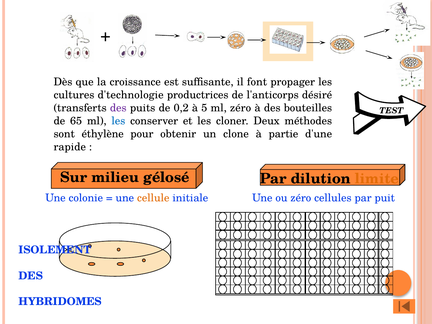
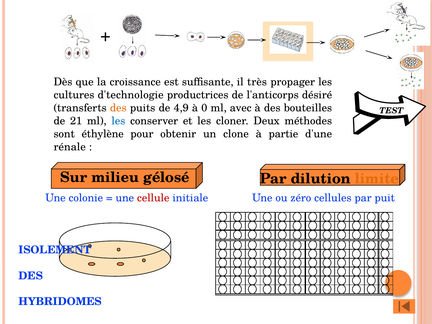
font: font -> très (257, 82)
des colour: purple -> orange (118, 108)
0,2: 0,2 -> 4,9 (181, 108)
5: 5 -> 0 (204, 108)
ml zéro: zéro -> avec (241, 108)
65: 65 -> 21 (76, 121)
rapide: rapide -> rénale (70, 147)
cellule colour: orange -> red (153, 198)
